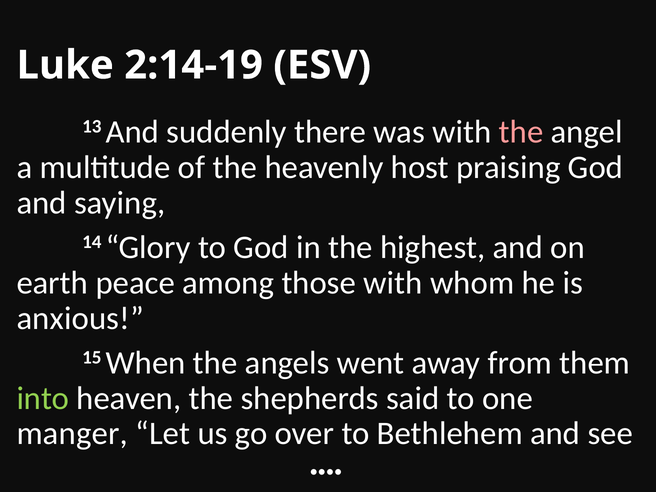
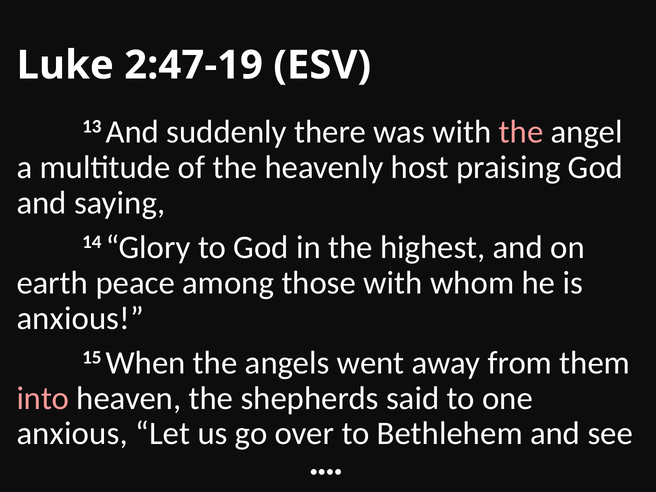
2:14-19: 2:14-19 -> 2:47-19 (194, 65)
into colour: light green -> pink (43, 398)
manger: manger -> anxious (72, 434)
